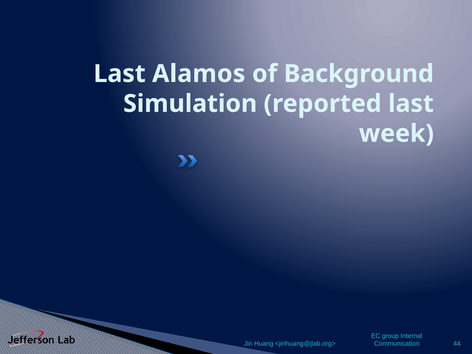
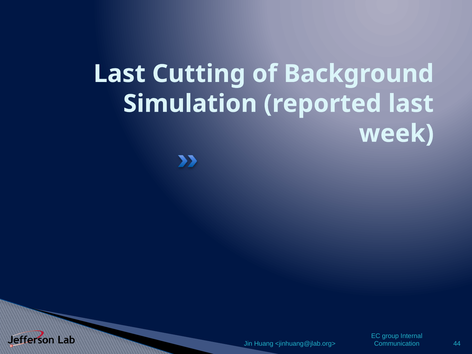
Alamos: Alamos -> Cutting (199, 74)
